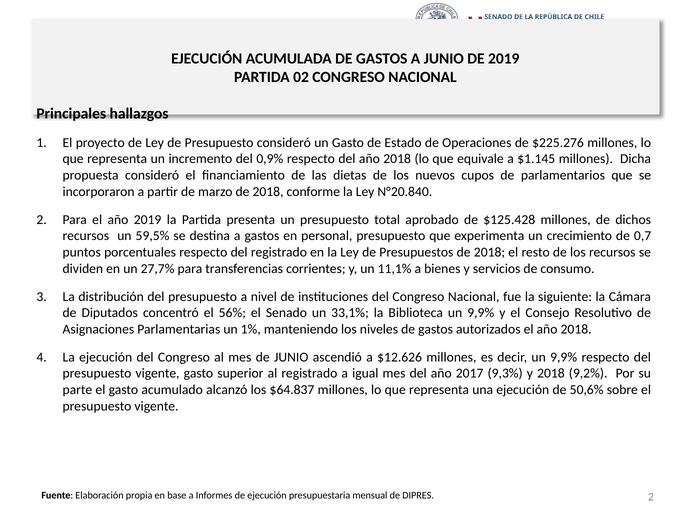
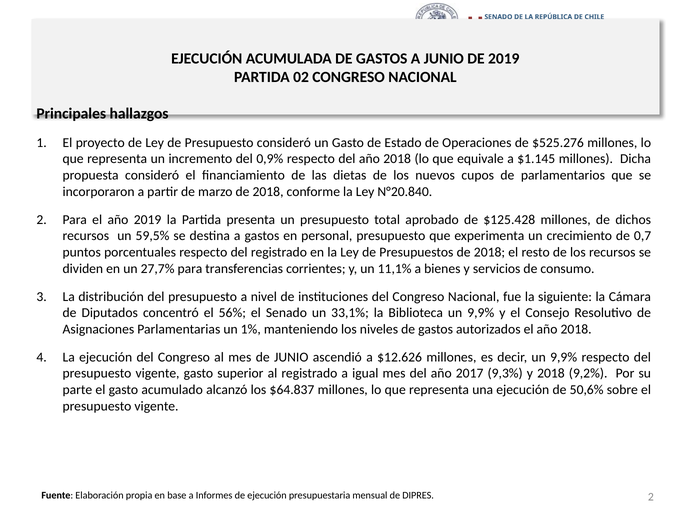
$225.276: $225.276 -> $525.276 (558, 143)
